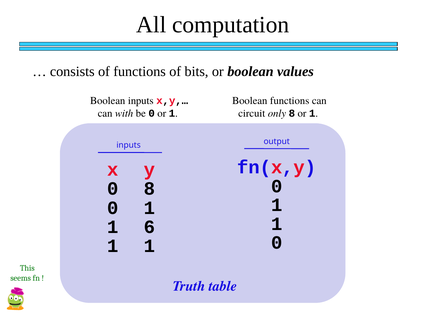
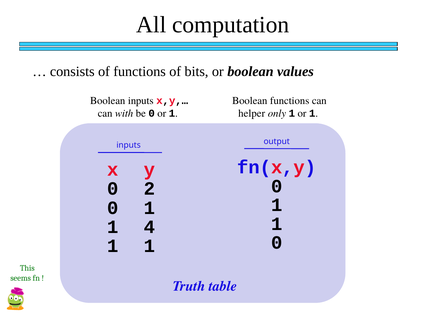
circuit: circuit -> helper (252, 113)
only 8: 8 -> 1 (292, 113)
0 8: 8 -> 2 (149, 189)
6: 6 -> 4 (149, 227)
